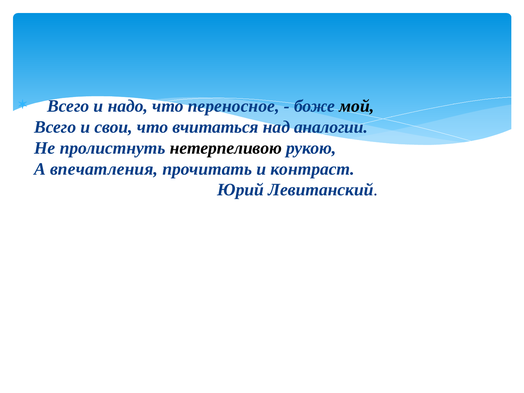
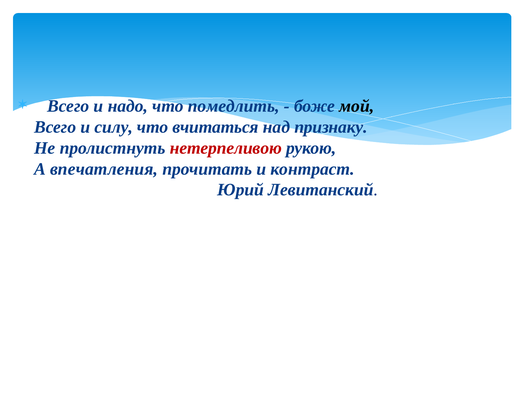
переносное: переносное -> помедлить (234, 106)
свои: свои -> силу (114, 127)
аналогии: аналогии -> признаку (331, 127)
нетерпеливою colour: black -> red (226, 148)
